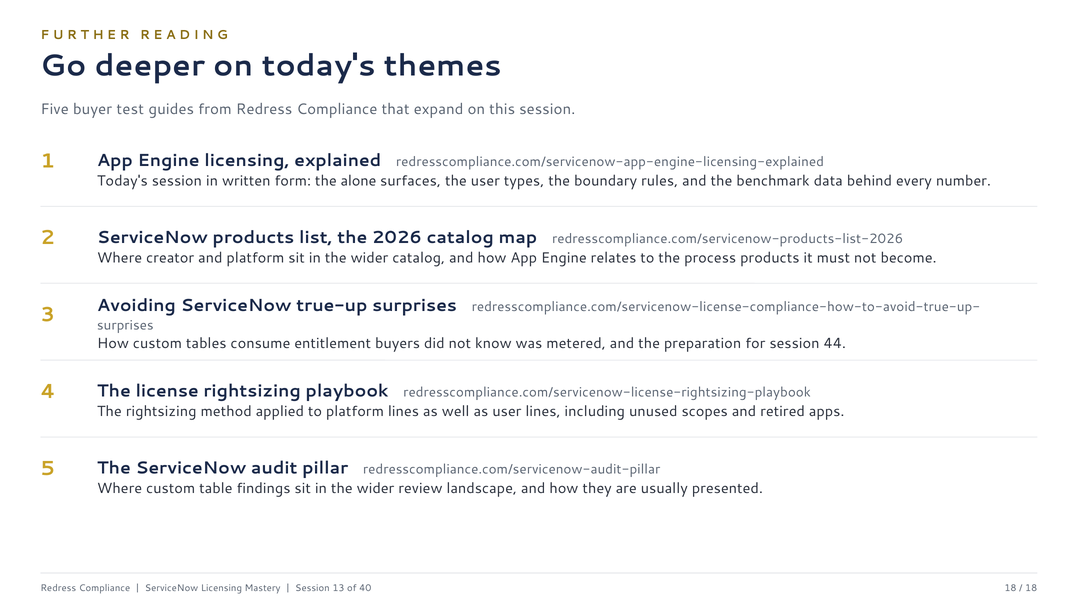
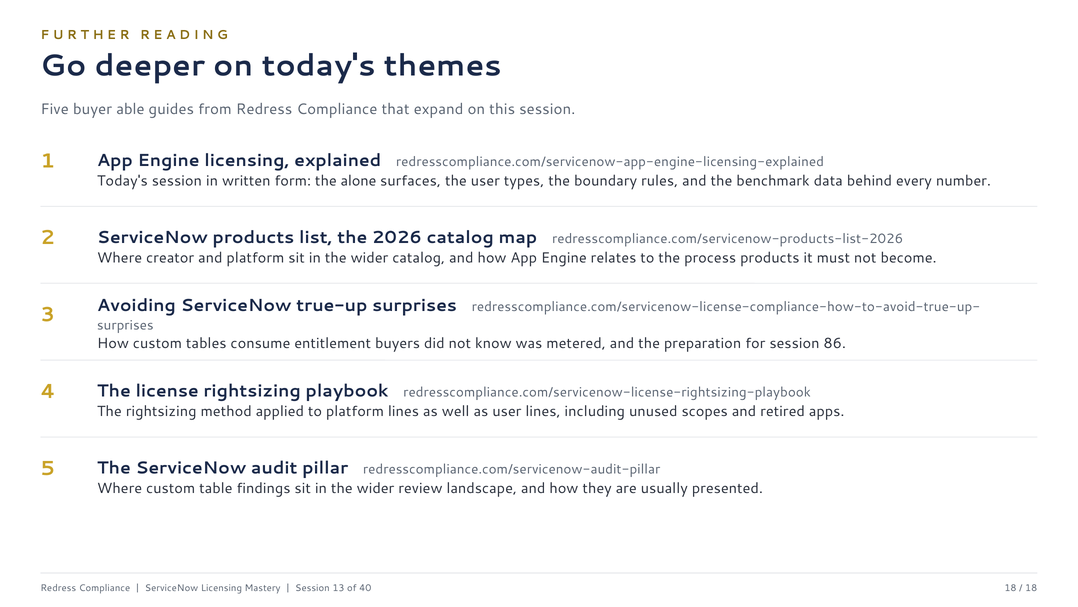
test: test -> able (130, 109)
44: 44 -> 86 (835, 343)
